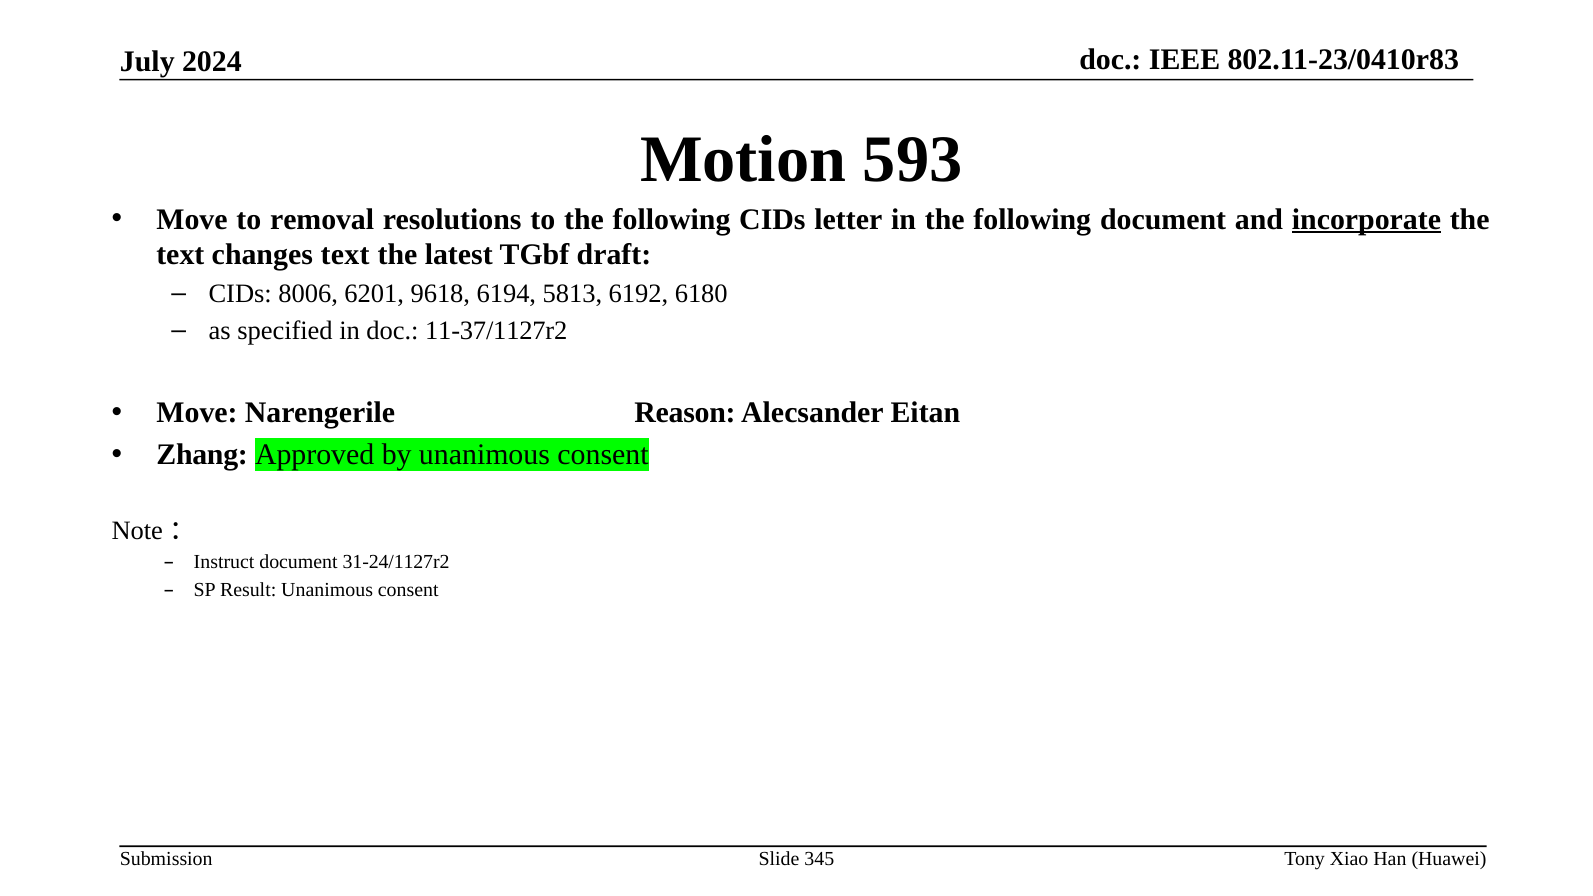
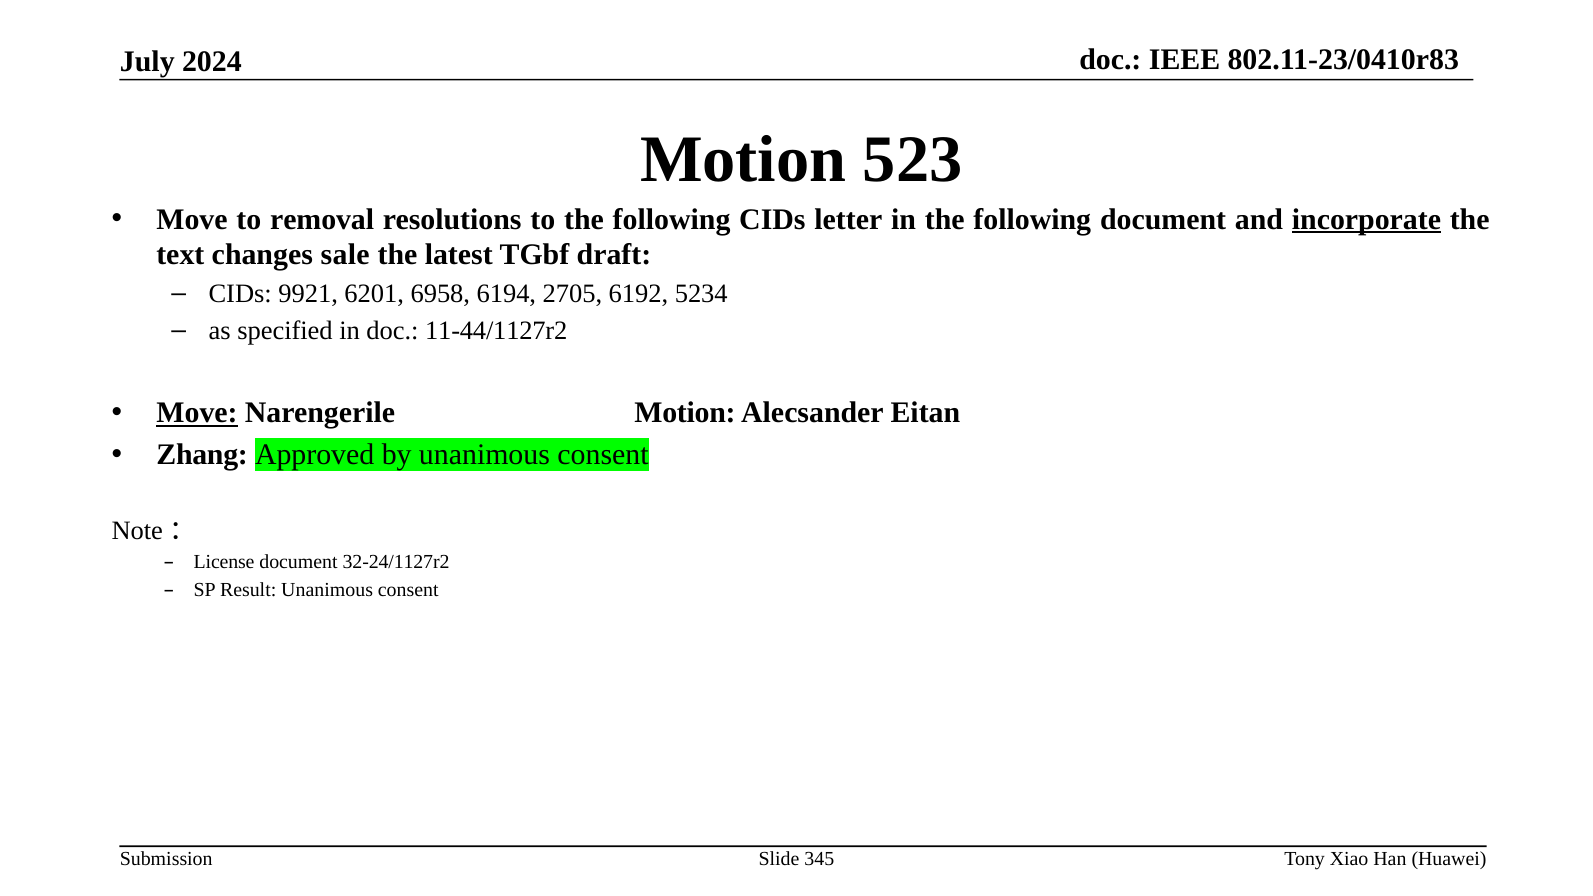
593: 593 -> 523 (913, 160)
changes text: text -> sale (345, 255)
8006: 8006 -> 9921 (308, 294)
9618: 9618 -> 6958 (440, 294)
5813: 5813 -> 2705 (572, 294)
6180: 6180 -> 5234 (701, 294)
11-37/1127r2: 11-37/1127r2 -> 11-44/1127r2 (496, 331)
Move underline: none -> present (197, 413)
Narengerile Reason: Reason -> Motion (685, 413)
Instruct: Instruct -> License (224, 562)
31-24/1127r2: 31-24/1127r2 -> 32-24/1127r2 (396, 562)
